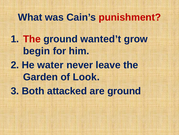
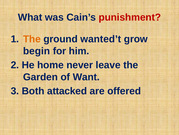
The colour: red -> orange (32, 39)
water: water -> home (50, 65)
Look: Look -> Want (86, 77)
are ground: ground -> offered (124, 91)
